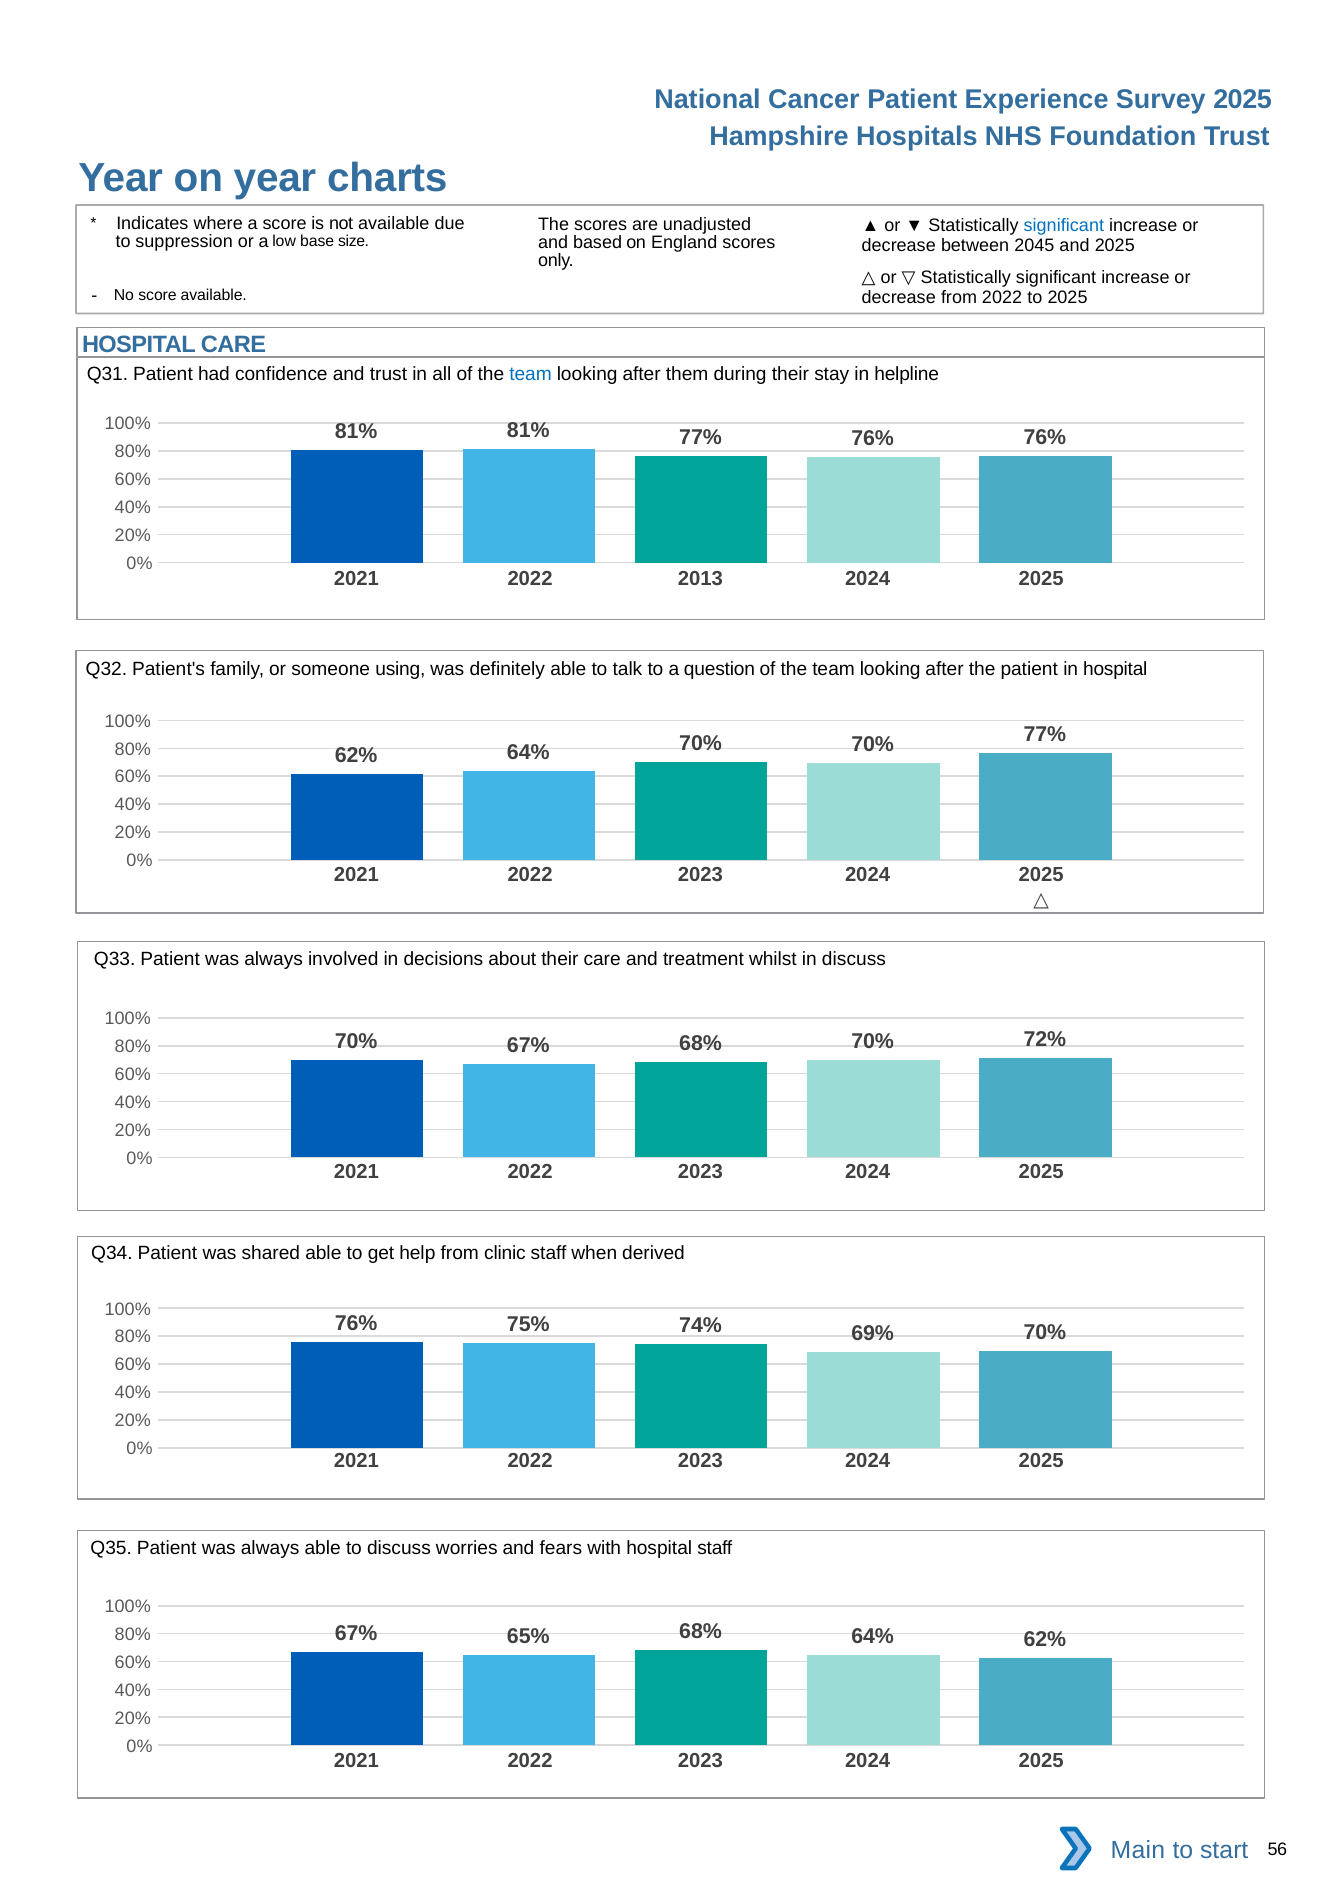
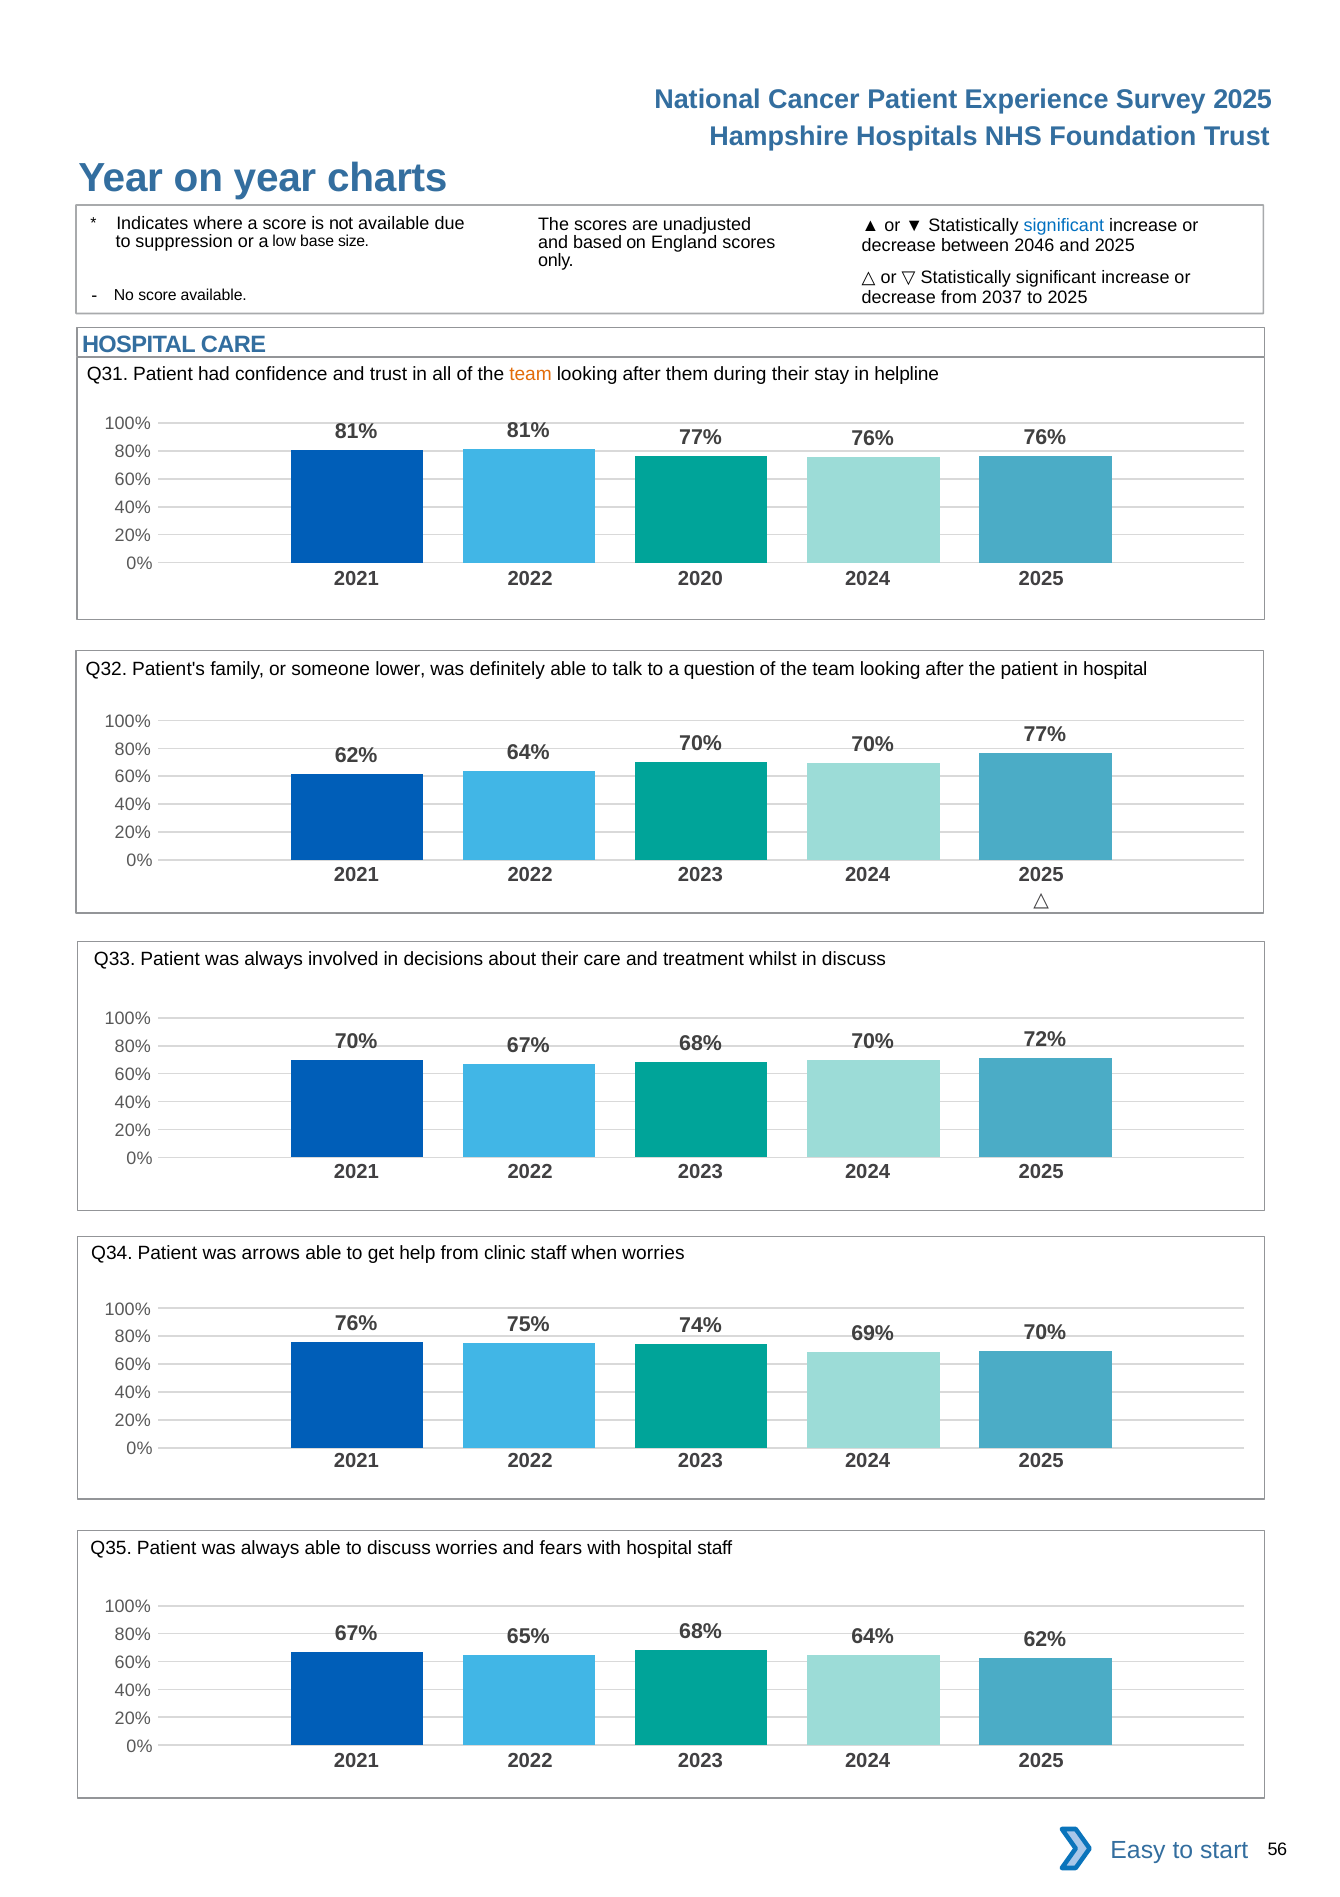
2045: 2045 -> 2046 (1034, 246)
from 2022: 2022 -> 2037 (1002, 297)
team colour: blue -> orange (531, 374)
2013: 2013 -> 2020 (700, 579)
using: using -> lower (400, 669)
shared: shared -> arrows (271, 1253)
when derived: derived -> worries (653, 1253)
Main: Main -> Easy (1138, 1849)
